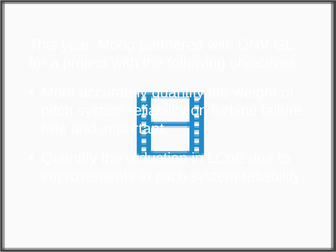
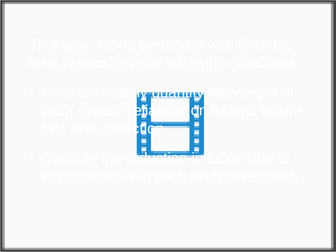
important: important -> collection (132, 129)
